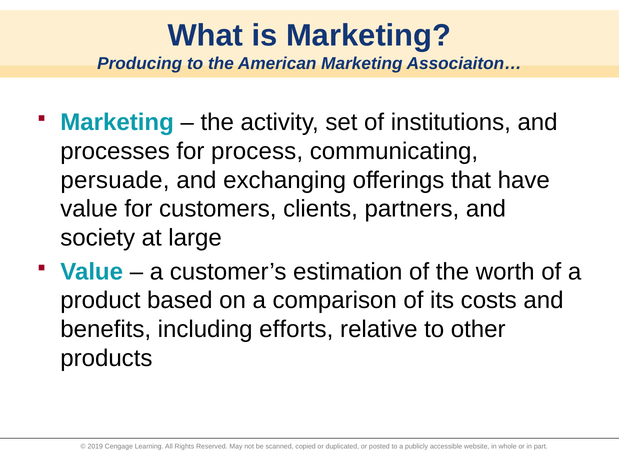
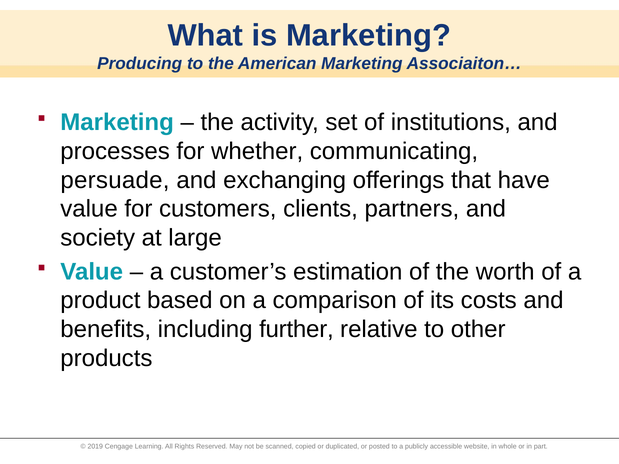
process: process -> whether (257, 151)
efforts: efforts -> further (296, 330)
